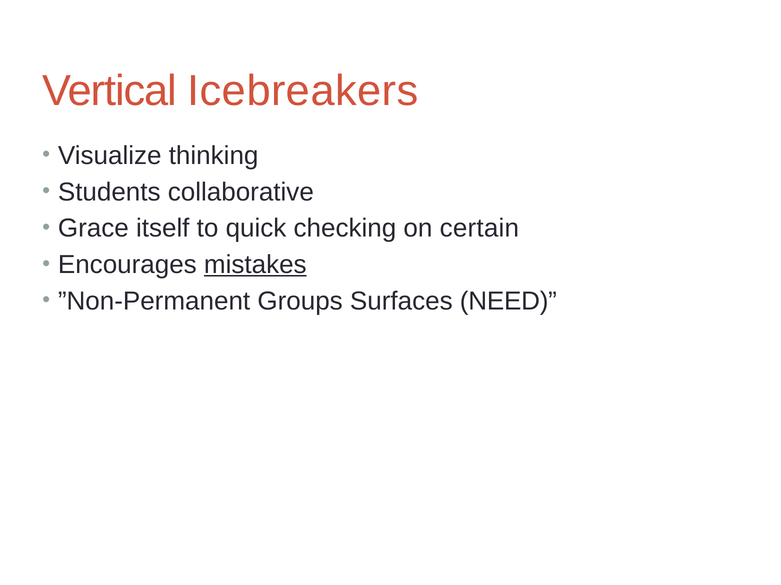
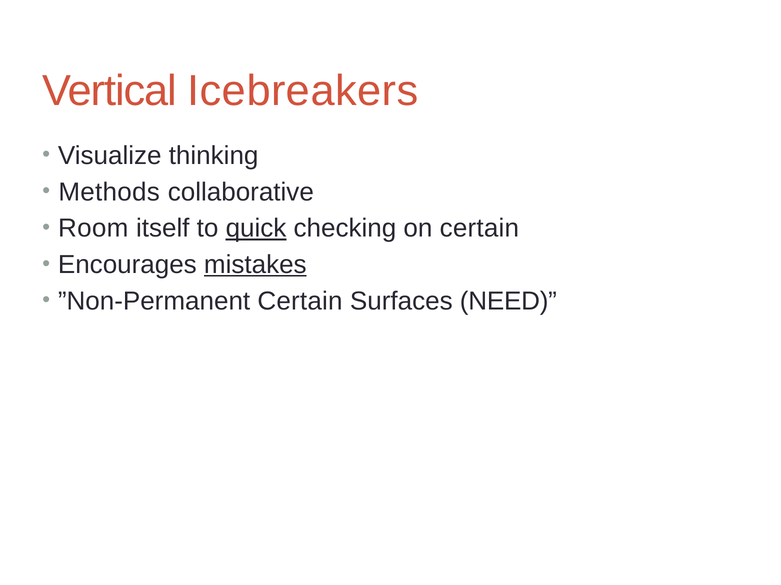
Students: Students -> Methods (109, 192)
Grace: Grace -> Room (93, 229)
quick underline: none -> present (256, 229)
”Non-Permanent Groups: Groups -> Certain (300, 301)
